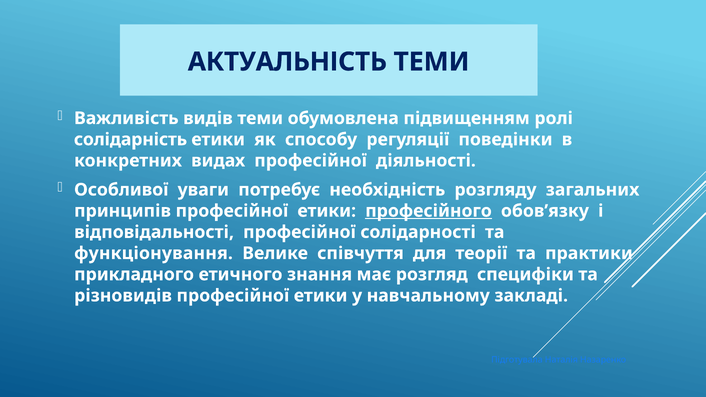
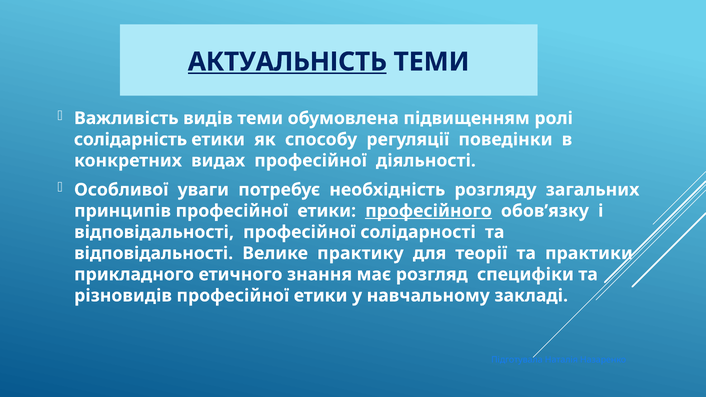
АКТУАЛЬНІСТЬ underline: none -> present (287, 62)
функціонування: функціонування -> відповідальності (154, 253)
співчуття: співчуття -> практику (360, 253)
